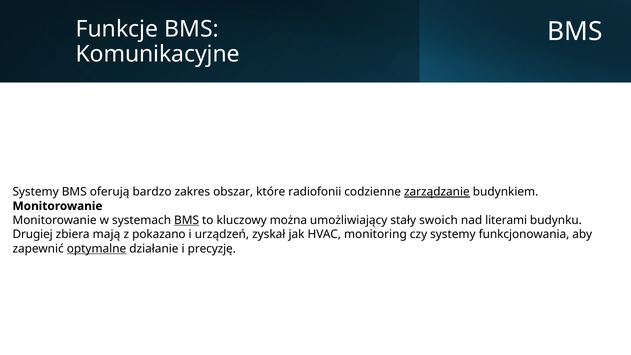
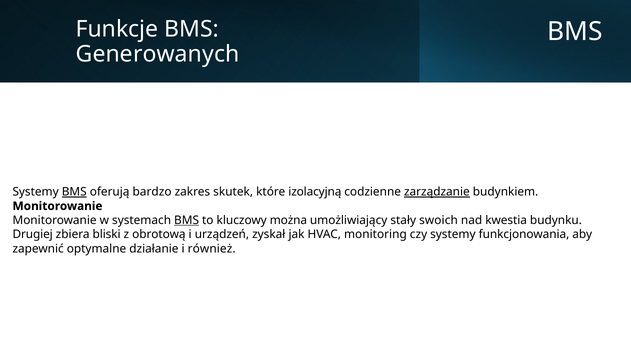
Komunikacyjne: Komunikacyjne -> Generowanych (158, 54)
BMS underline: none -> present (74, 192)
obszar: obszar -> skutek (233, 192)
radiofonii: radiofonii -> izolacyjną (315, 192)
literami: literami -> kwestia (506, 220)
mają: mają -> bliski (107, 234)
pokazano: pokazano -> obrotową (159, 234)
optymalne underline: present -> none (97, 249)
precyzję: precyzję -> również (212, 249)
